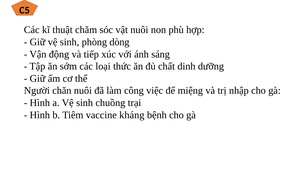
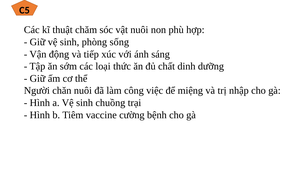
dòng: dòng -> sống (119, 42)
kháng: kháng -> cường (132, 115)
